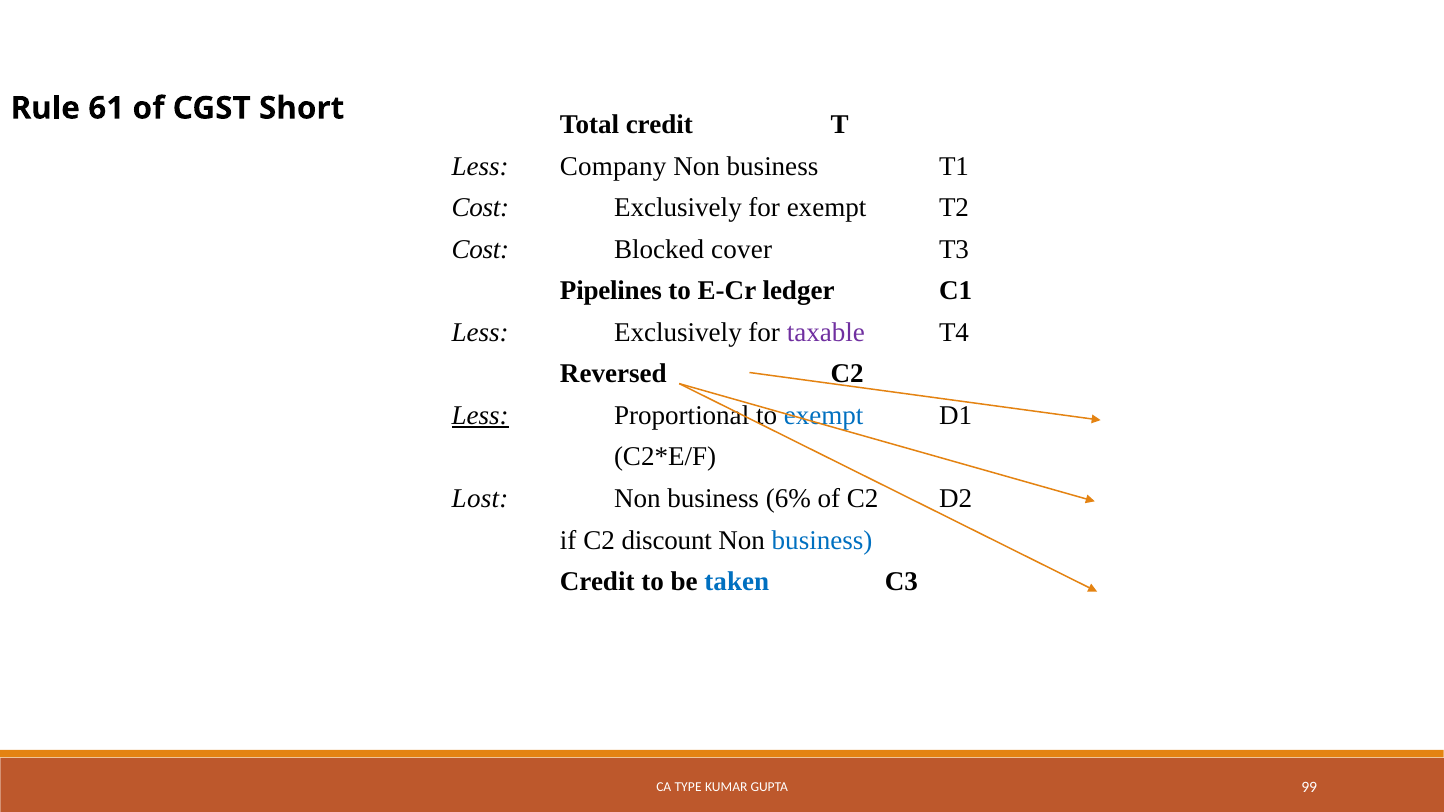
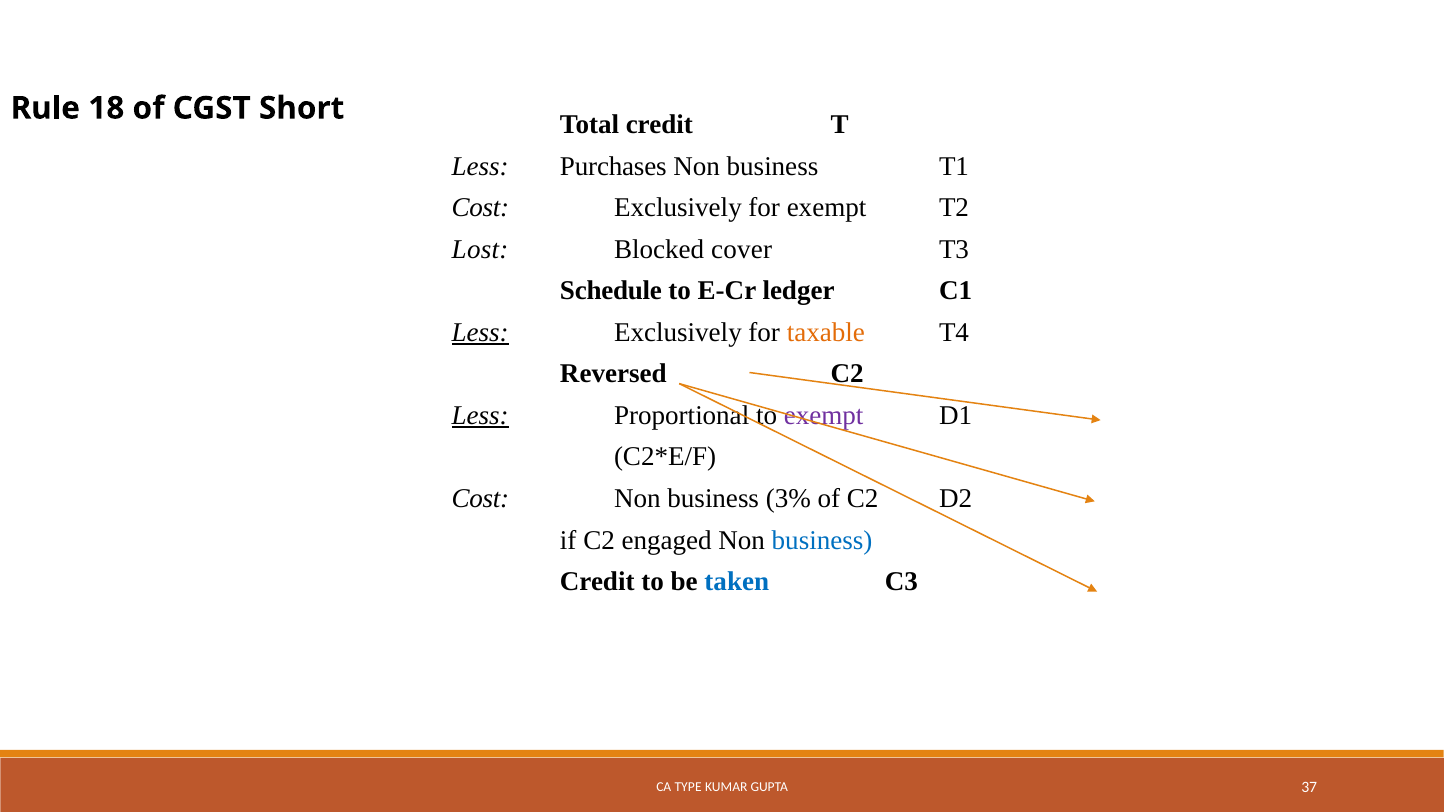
61: 61 -> 18 (106, 108)
Company: Company -> Purchases (613, 166)
Cost: Cost -> Lost (480, 250)
Pipelines: Pipelines -> Schedule (611, 291)
Less underline: none -> present (480, 333)
taxable colour: purple -> orange (826, 333)
exempt colour: blue -> purple (824, 416)
Lost: Lost -> Cost (480, 499)
6%: 6% -> 3% (788, 499)
discount: discount -> engaged (667, 540)
99: 99 -> 37 (1309, 788)
